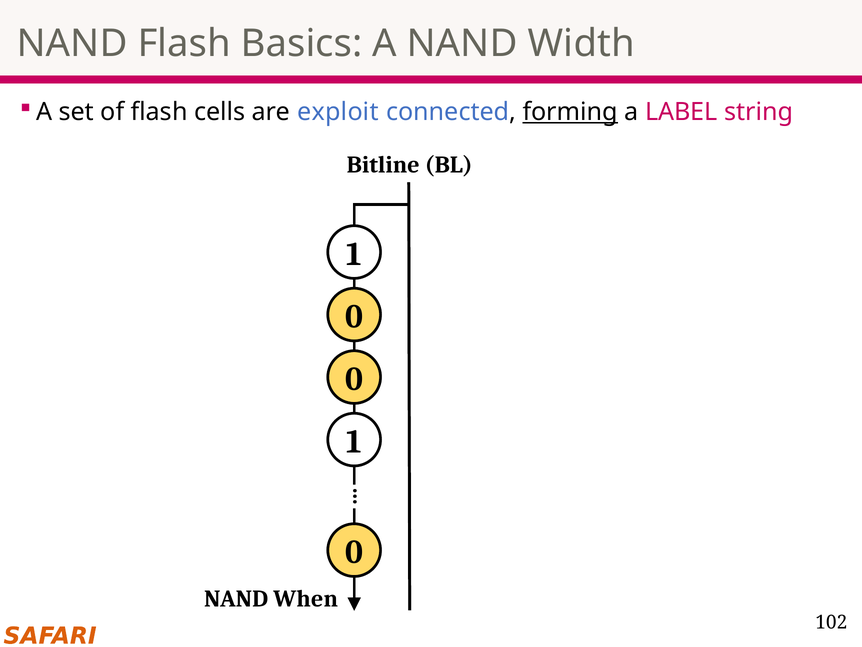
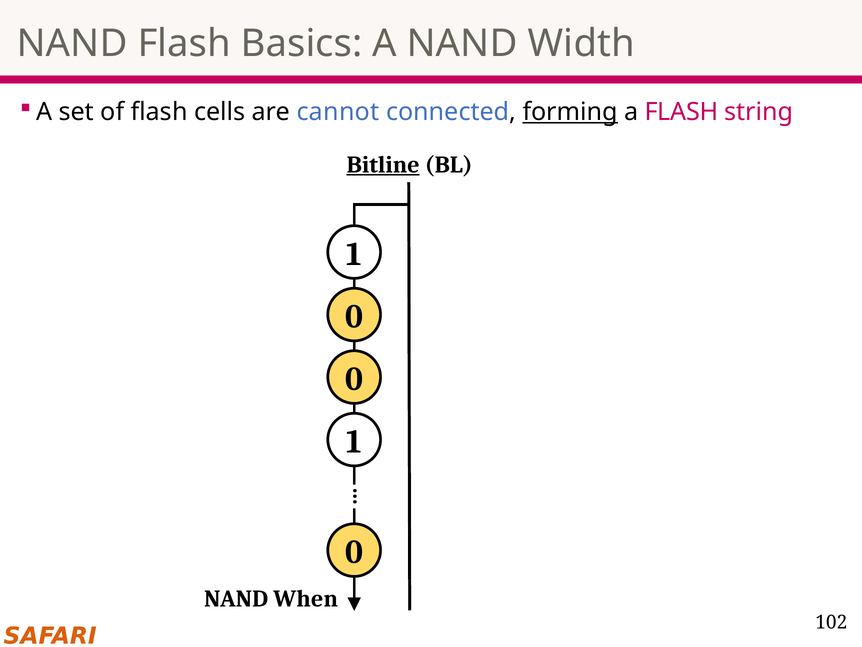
exploit: exploit -> cannot (338, 112)
a LABEL: LABEL -> FLASH (681, 112)
Bitline underline: none -> present (383, 164)
